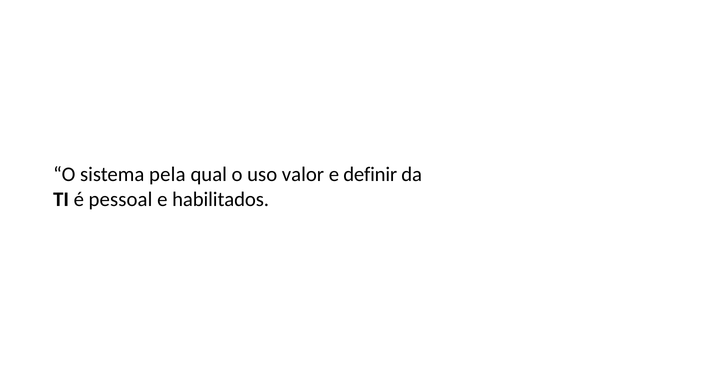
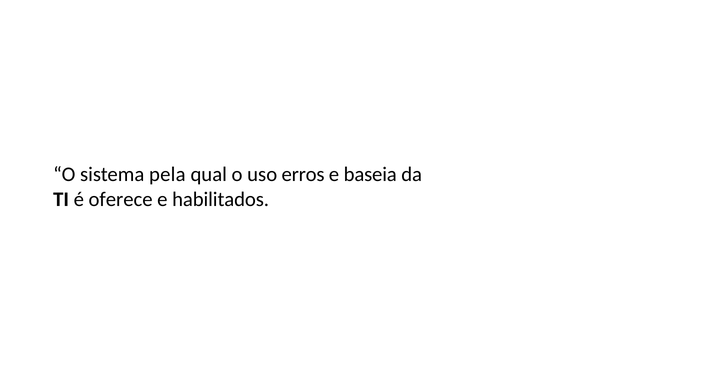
valor: valor -> erros (303, 175)
definir: definir -> baseia (370, 175)
pessoal: pessoal -> oferece (121, 199)
